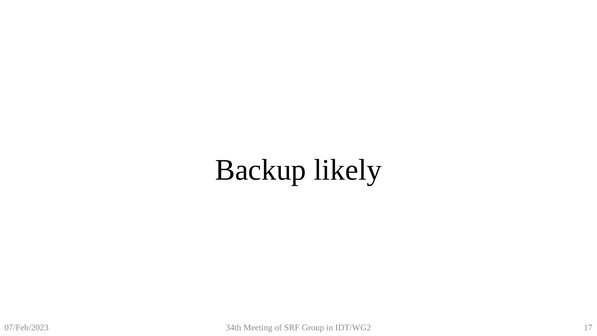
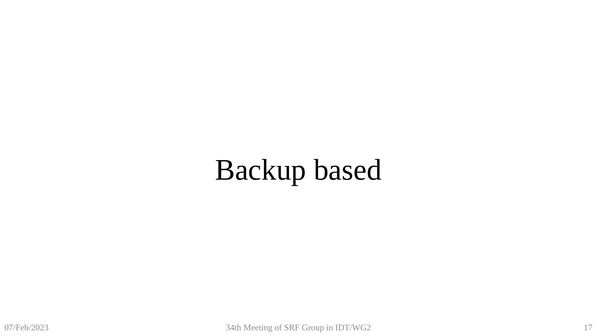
likely: likely -> based (348, 170)
